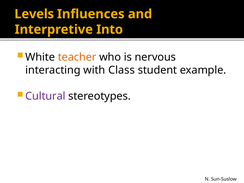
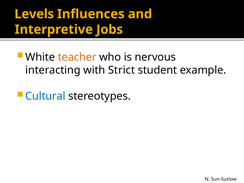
Into: Into -> Jobs (110, 29)
Class: Class -> Strict (122, 70)
Cultural colour: purple -> blue (45, 96)
